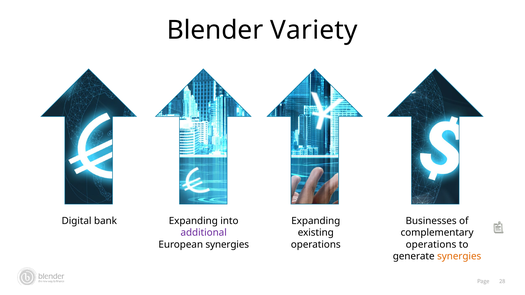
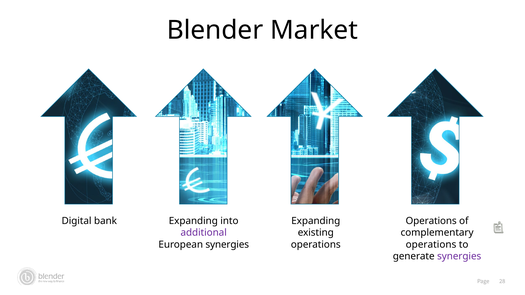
Variety: Variety -> Market (314, 30)
bank Businesses: Businesses -> Operations (431, 221)
synergies colour: orange -> purple (459, 256)
